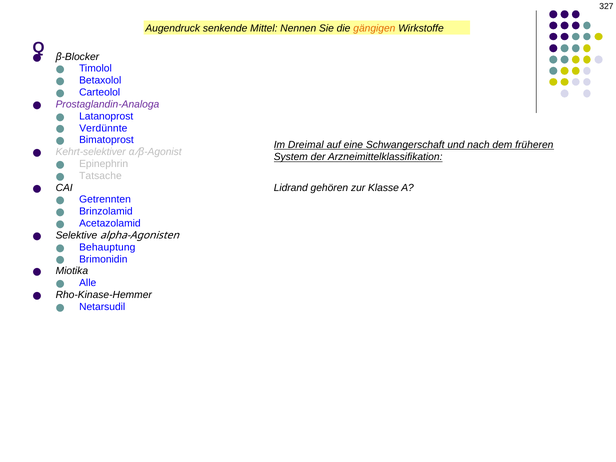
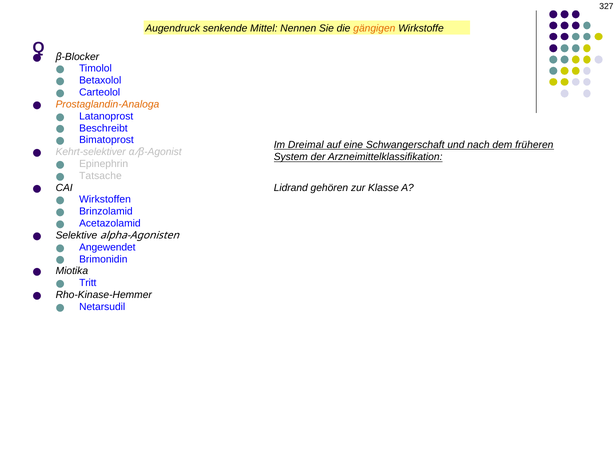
Prostaglandin-Analoga colour: purple -> orange (107, 104)
Verdünnte: Verdünnte -> Beschreibt (103, 128)
Getrennten: Getrennten -> Wirkstoffen (105, 200)
Behauptung: Behauptung -> Angewendet (107, 247)
Alle: Alle -> Tritt (88, 283)
